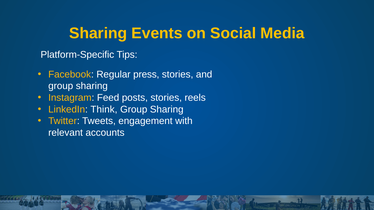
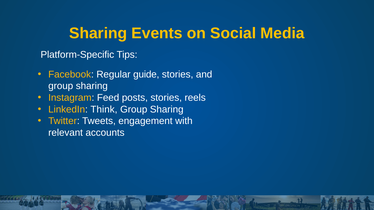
press: press -> guide (146, 74)
